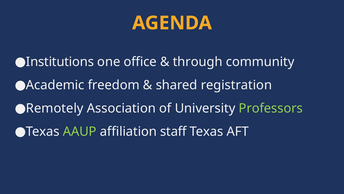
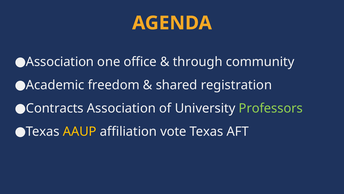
Institutions: Institutions -> Association (60, 62)
Remotely: Remotely -> Contracts (55, 108)
AAUP colour: light green -> yellow (80, 131)
staff: staff -> vote (173, 131)
